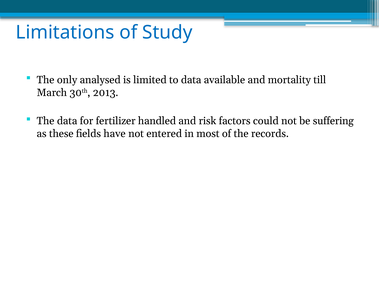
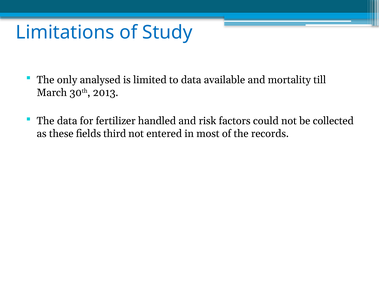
suffering: suffering -> collected (333, 121)
have: have -> third (115, 134)
